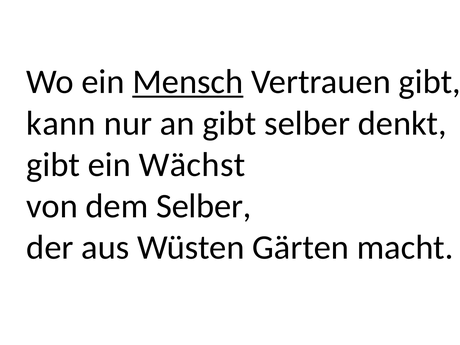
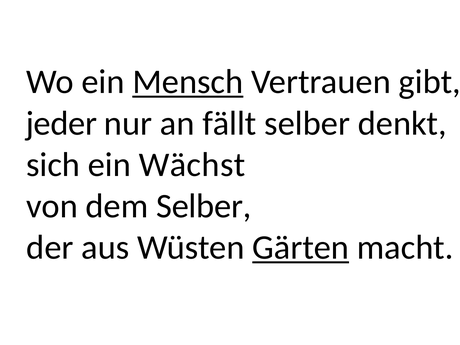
kann: kann -> jeder (61, 123)
an gibt: gibt -> fällt (229, 123)
gibt: gibt -> sich (53, 165)
Gärten underline: none -> present (301, 248)
